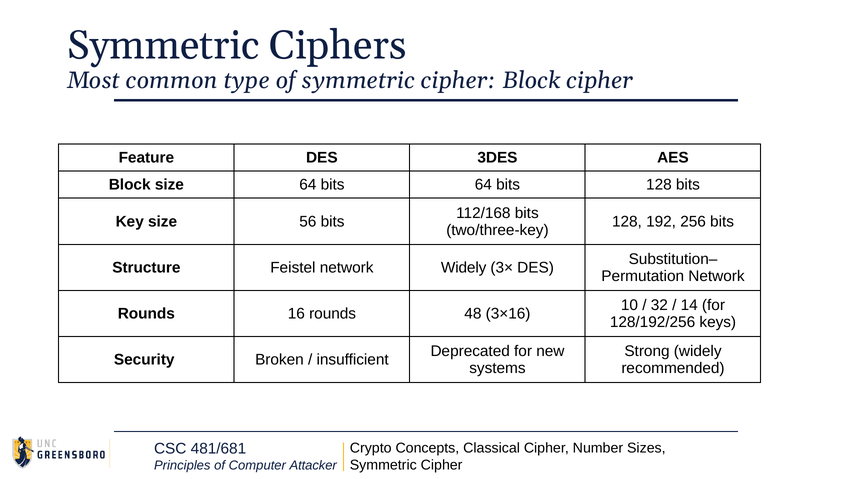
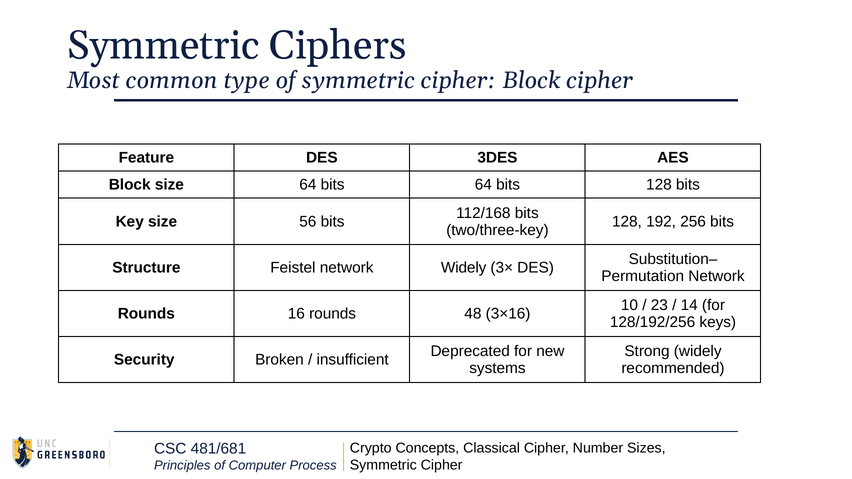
32: 32 -> 23 (659, 305)
Attacker: Attacker -> Process (313, 466)
